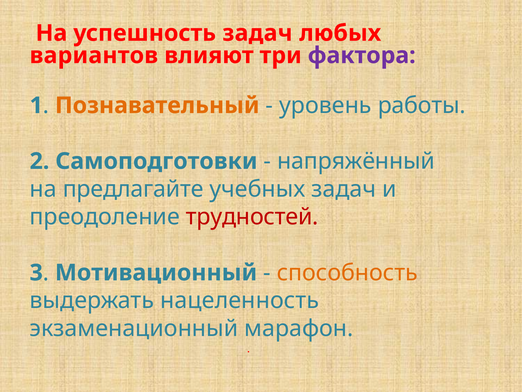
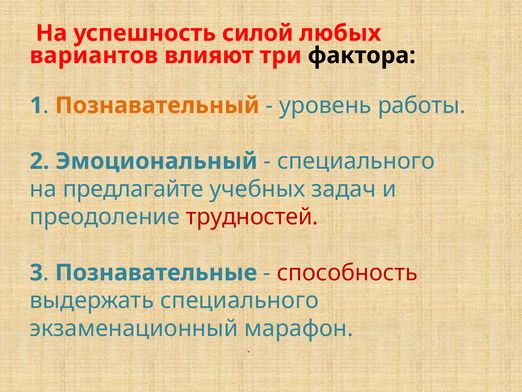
успешность задач: задач -> силой (258, 33)
фактора colour: purple -> black (362, 55)
Самоподготовки: Самоподготовки -> Эмоциональный (156, 161)
напряжённый: напряжённый -> специального (356, 161)
Мотивационный: Мотивационный -> Познавательные (156, 272)
способность colour: orange -> red (347, 272)
выдержать нацеленность: нацеленность -> специального (240, 300)
